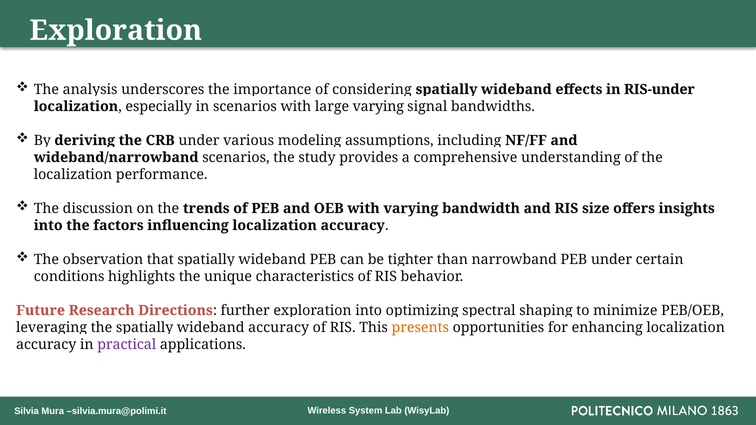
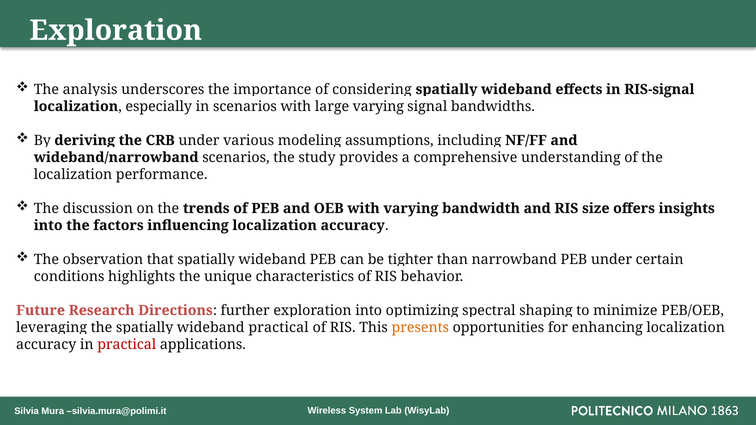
RIS-under: RIS-under -> RIS-signal (659, 89)
accuracy: accuracy -> practical (279, 328)
practical colour: purple -> red (127, 345)
